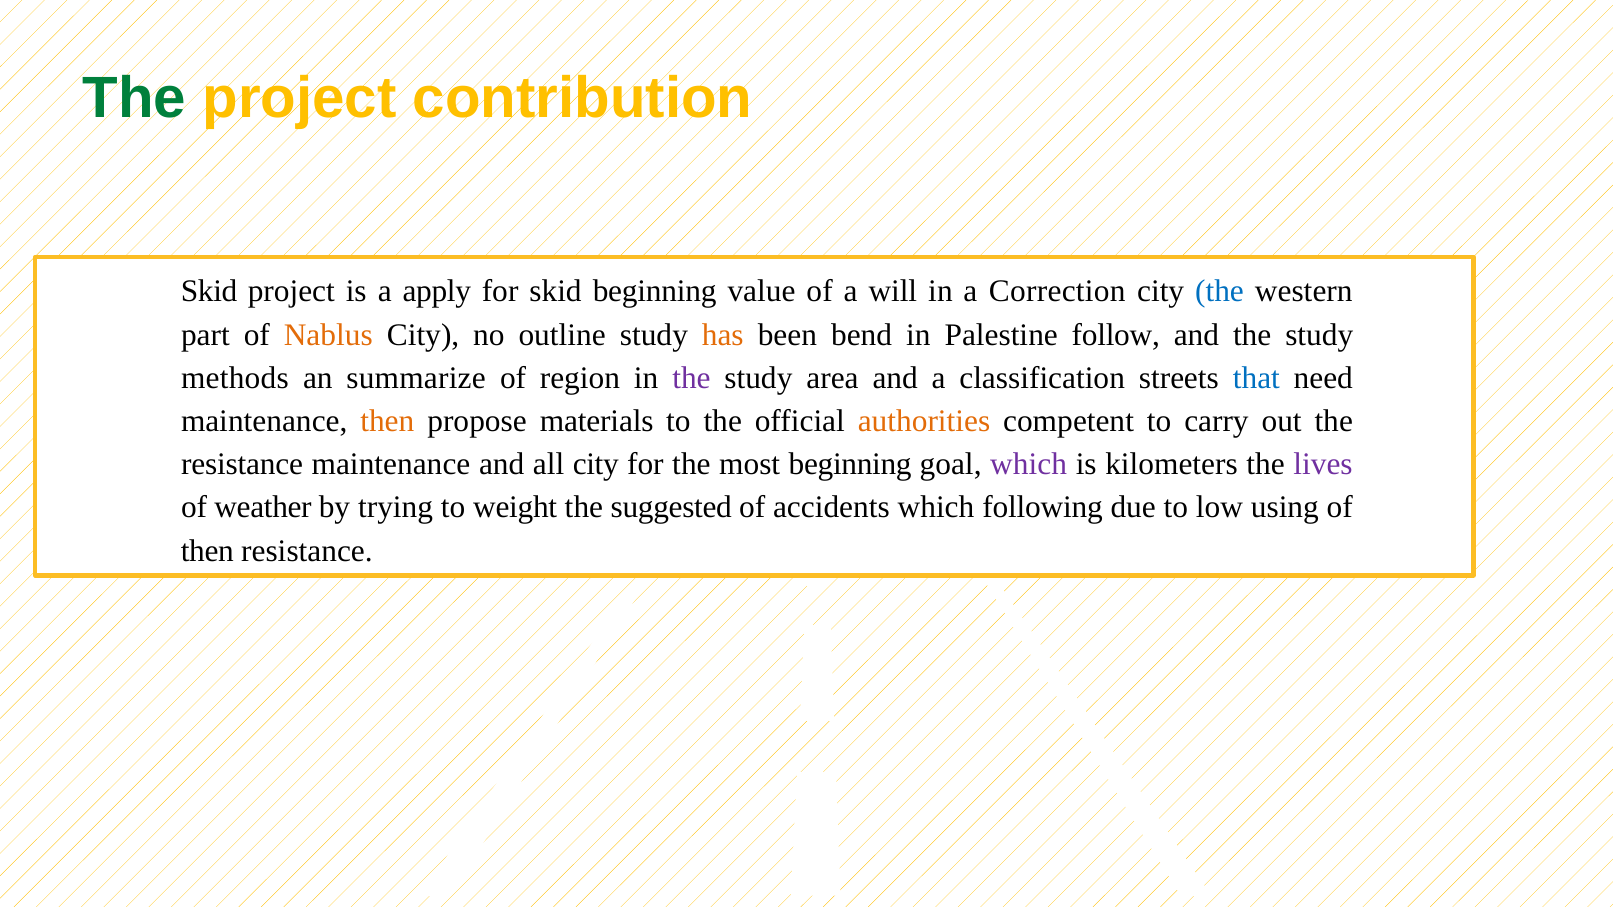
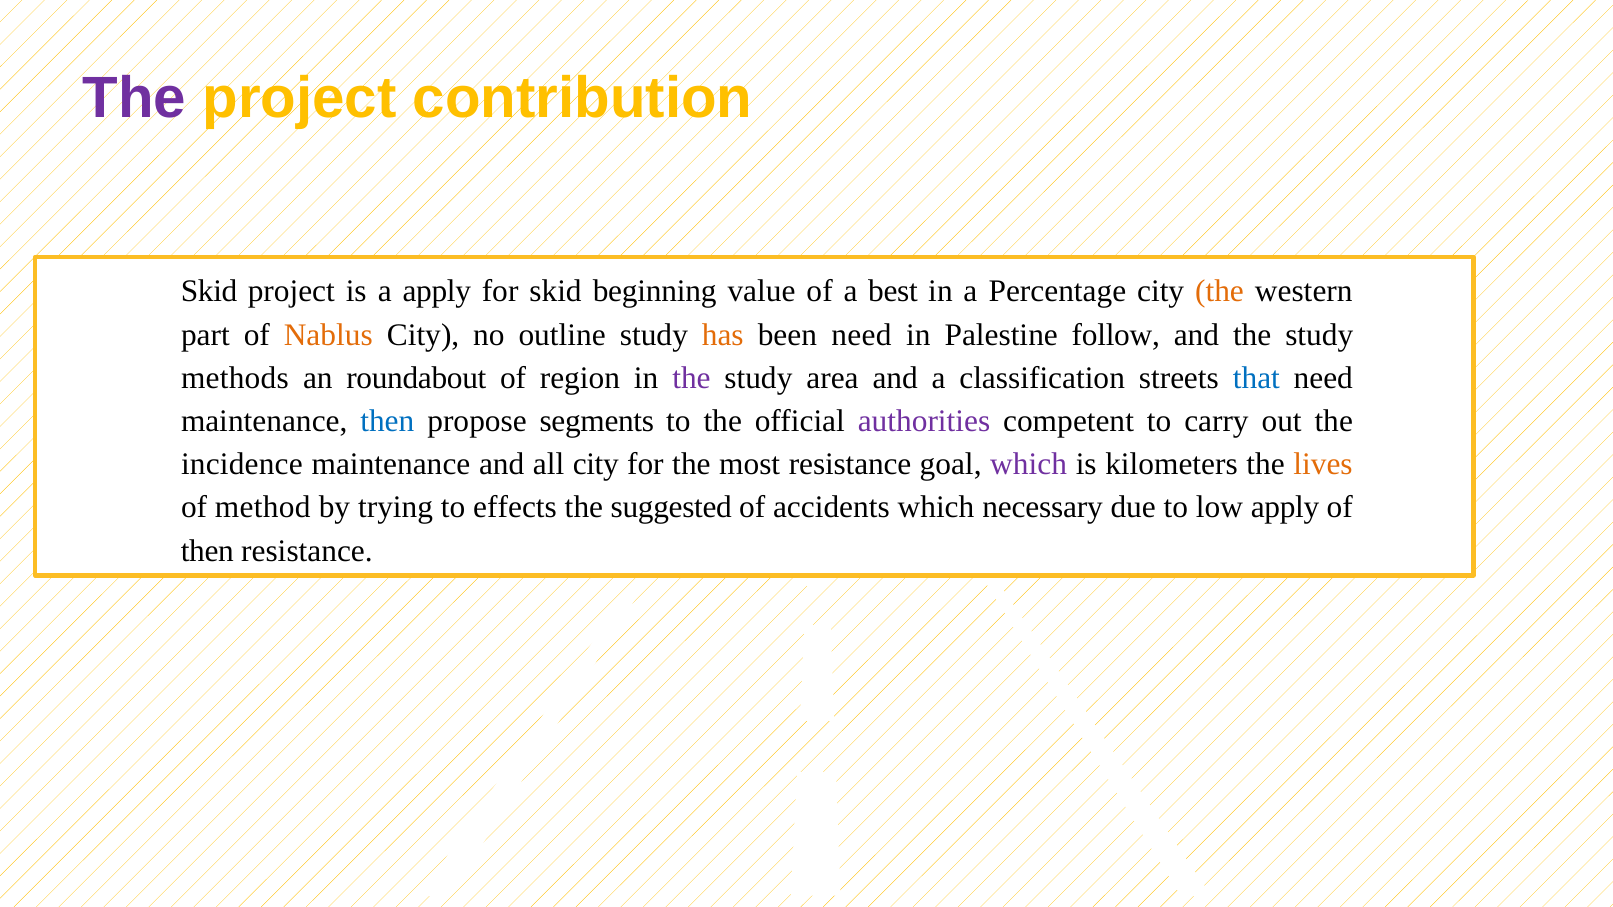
The colour: green -> purple (135, 99)
will: will -> best (893, 292)
Correction: Correction -> Percentage (1057, 292)
the colour: blue -> orange (1219, 292)
been bend: bend -> need (861, 335)
summarize: summarize -> roundabout (416, 378)
then colour: orange -> blue (387, 421)
materials: materials -> segments (597, 421)
authorities colour: orange -> purple (924, 421)
resistance: resistance -> incidence (242, 465)
most beginning: beginning -> resistance (850, 465)
lives colour: purple -> orange (1323, 465)
weather: weather -> method (263, 508)
weight: weight -> effects (515, 508)
following: following -> necessary (1043, 508)
low using: using -> apply (1285, 508)
